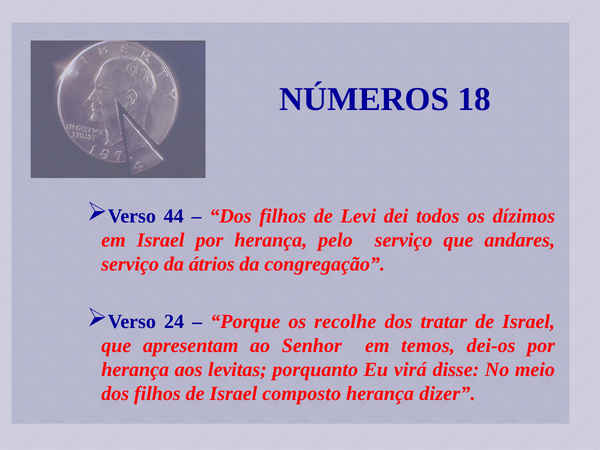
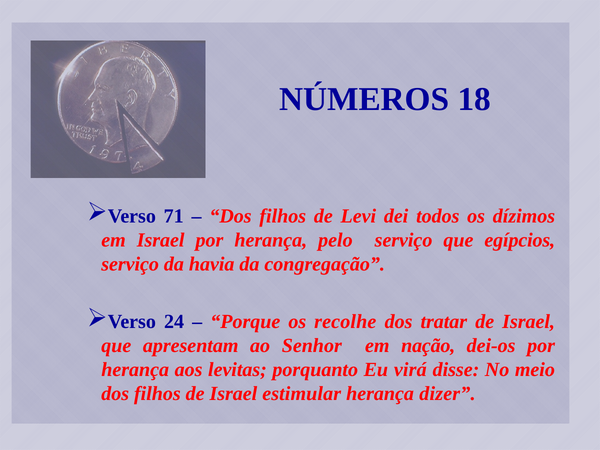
44: 44 -> 71 (174, 216)
andares: andares -> egípcios (520, 240)
átrios: átrios -> havia (212, 264)
temos: temos -> nação (428, 346)
composto: composto -> estimular (302, 394)
